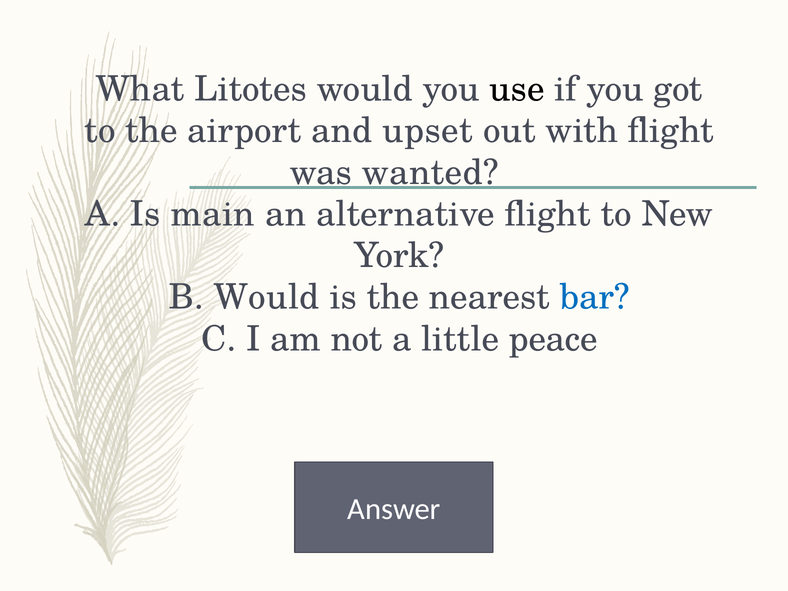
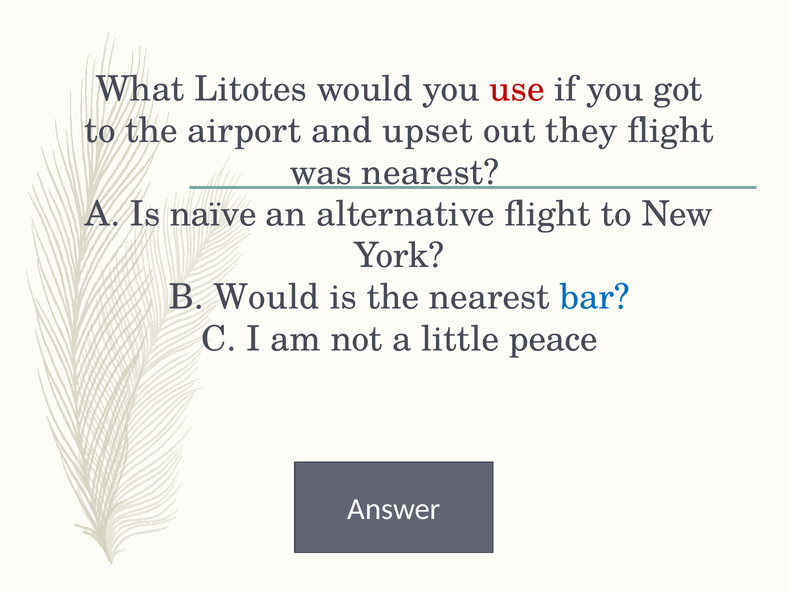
use colour: black -> red (517, 89)
with: with -> they (582, 131)
was wanted: wanted -> nearest (430, 173)
main: main -> naïve (213, 214)
